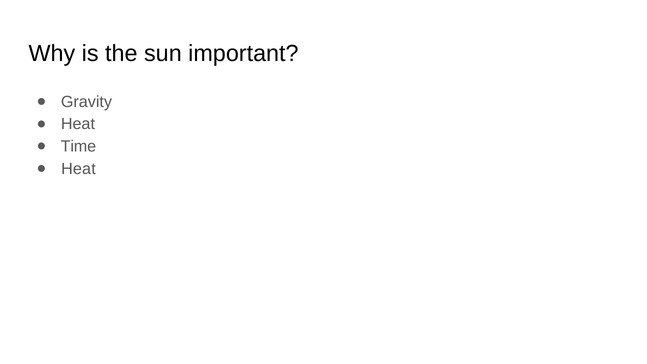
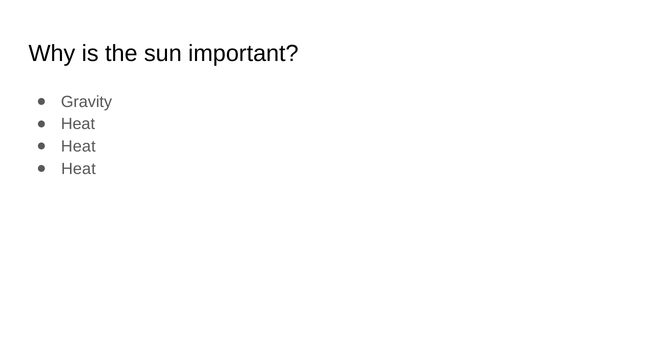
Time: Time -> Heat (78, 146)
